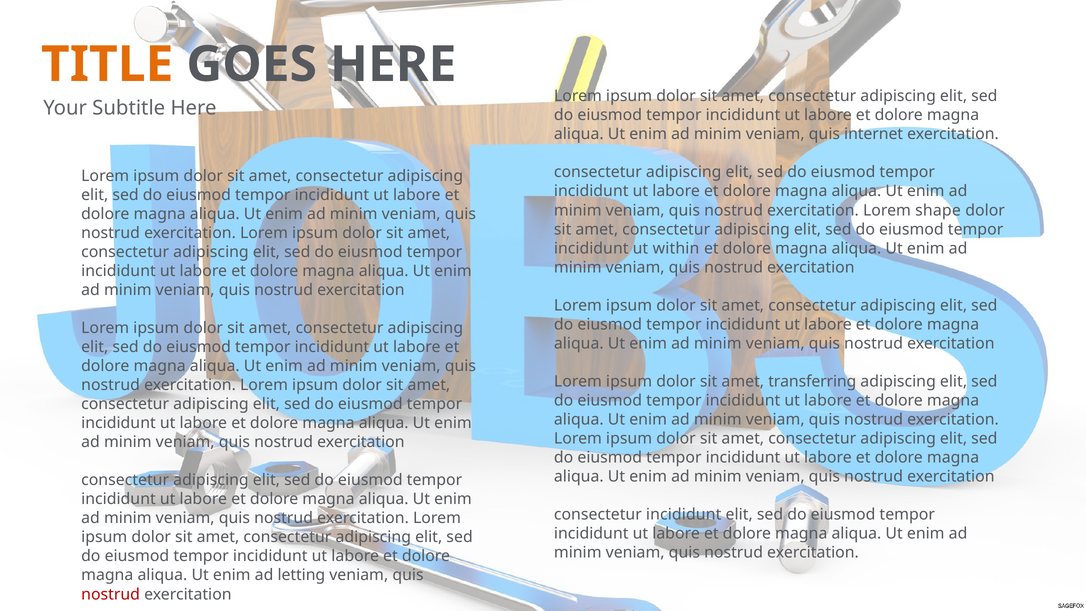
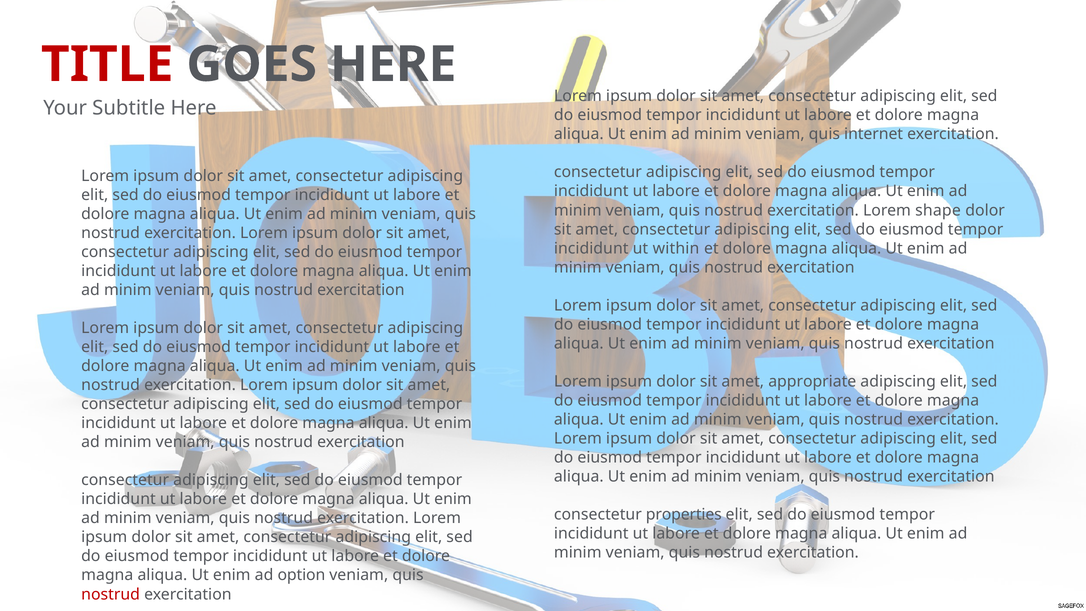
TITLE colour: orange -> red (107, 64)
transferring: transferring -> appropriate (812, 381)
consectetur incididunt: incididunt -> properties (684, 514)
letting: letting -> option (301, 575)
